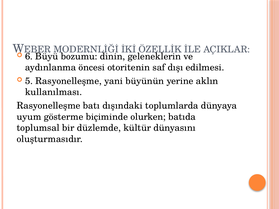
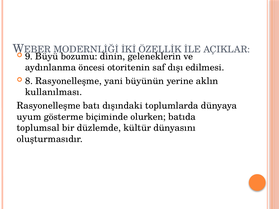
6: 6 -> 9 (29, 56)
5: 5 -> 8 (29, 81)
